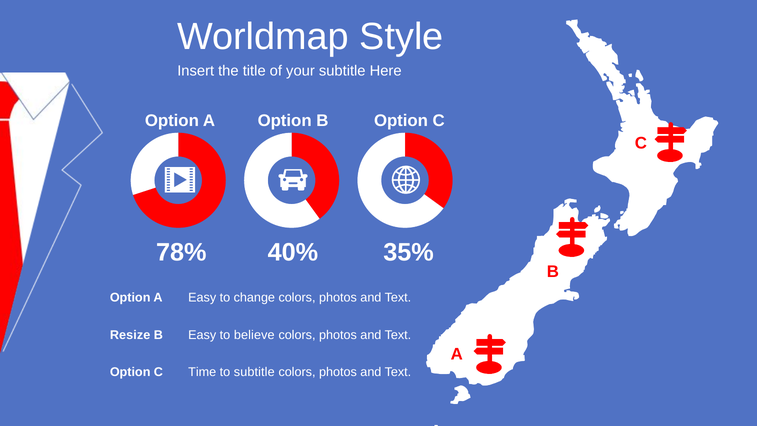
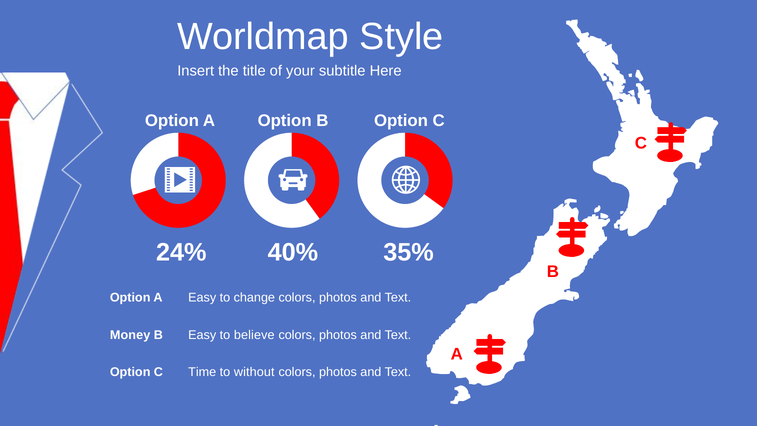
78%: 78% -> 24% (181, 252)
Resize: Resize -> Money (130, 335)
to subtitle: subtitle -> without (254, 372)
